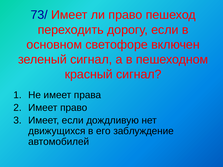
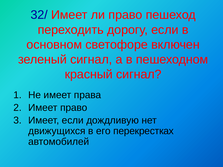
73/: 73/ -> 32/ (39, 15)
заблуждение: заблуждение -> перекрестках (144, 131)
